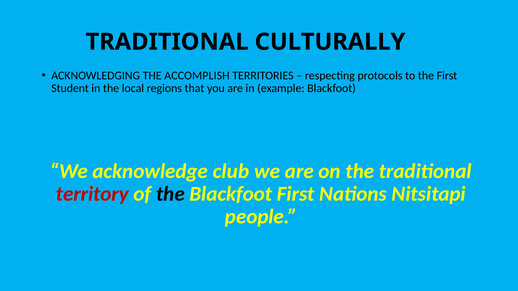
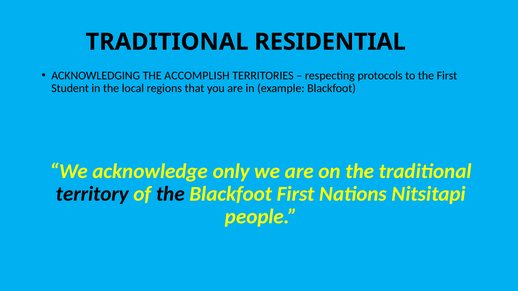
CULTURALLY: CULTURALLY -> RESIDENTIAL (330, 42)
club: club -> only (231, 171)
territory colour: red -> black (92, 194)
